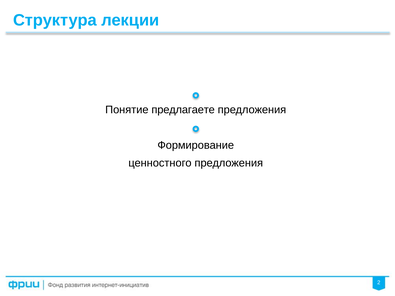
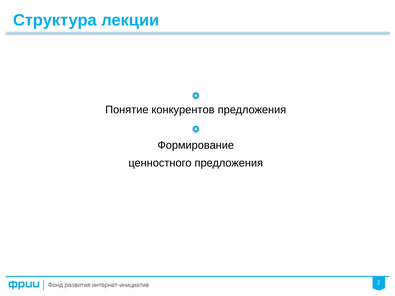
предлагаете: предлагаете -> конкурентов (183, 110)
